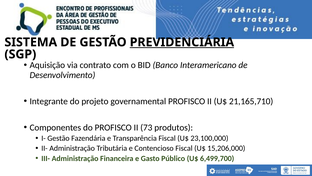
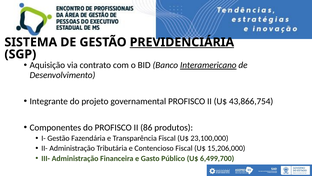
Interamericano underline: none -> present (208, 65)
21,165,710: 21,165,710 -> 43,866,754 (251, 101)
73: 73 -> 86 (146, 127)
